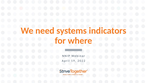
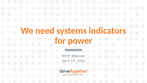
where: where -> power (80, 41)
